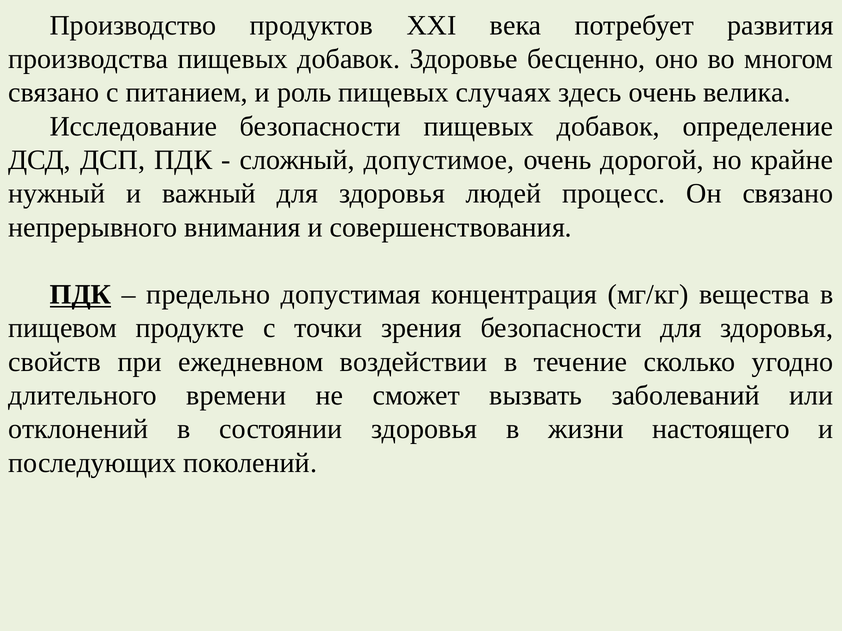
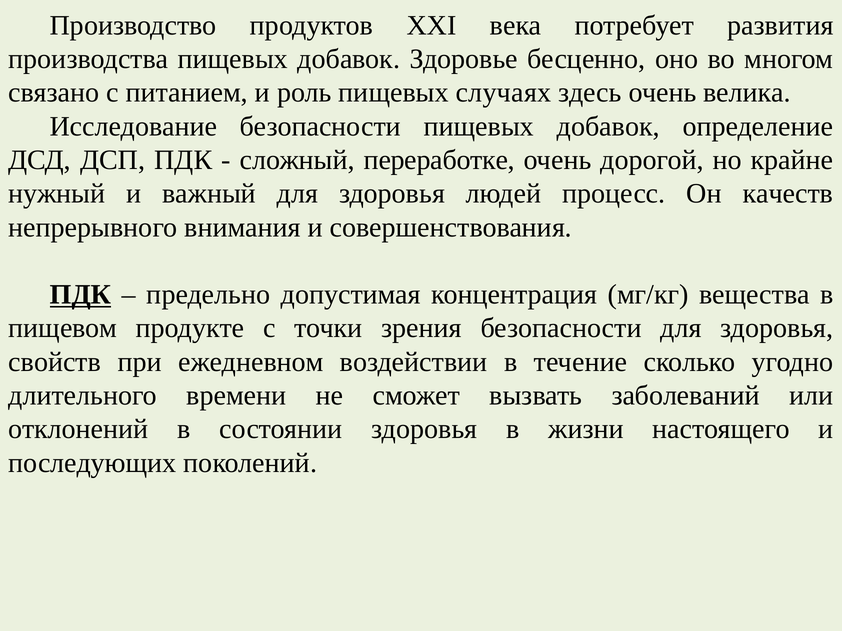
допустимое: допустимое -> переработке (439, 160)
Он связано: связано -> качеств (788, 194)
